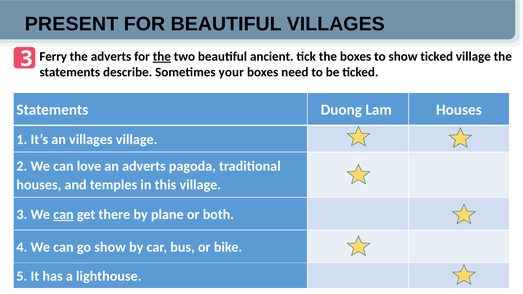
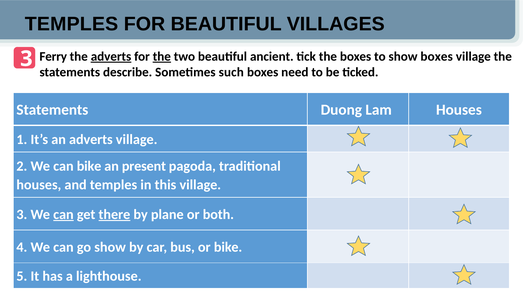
PRESENT: PRESENT -> TEMPLES (71, 24)
adverts underline: none -> present (111, 57)
show ticked: ticked -> boxes (437, 57)
your: your -> such (231, 72)
an villages: villages -> adverts (91, 140)
can love: love -> bike (89, 166)
an adverts: adverts -> present (144, 166)
there underline: none -> present (114, 215)
